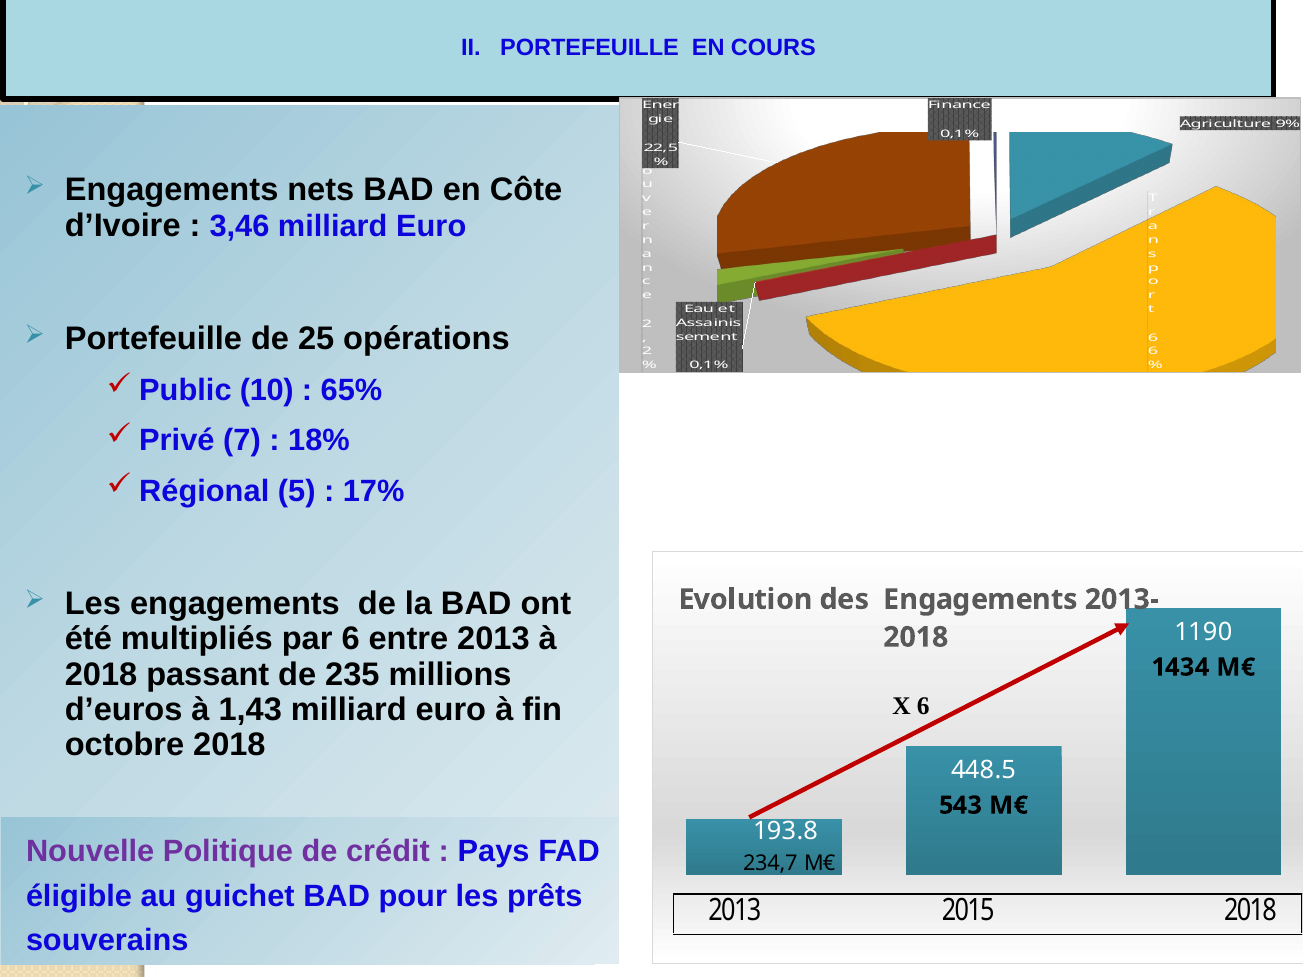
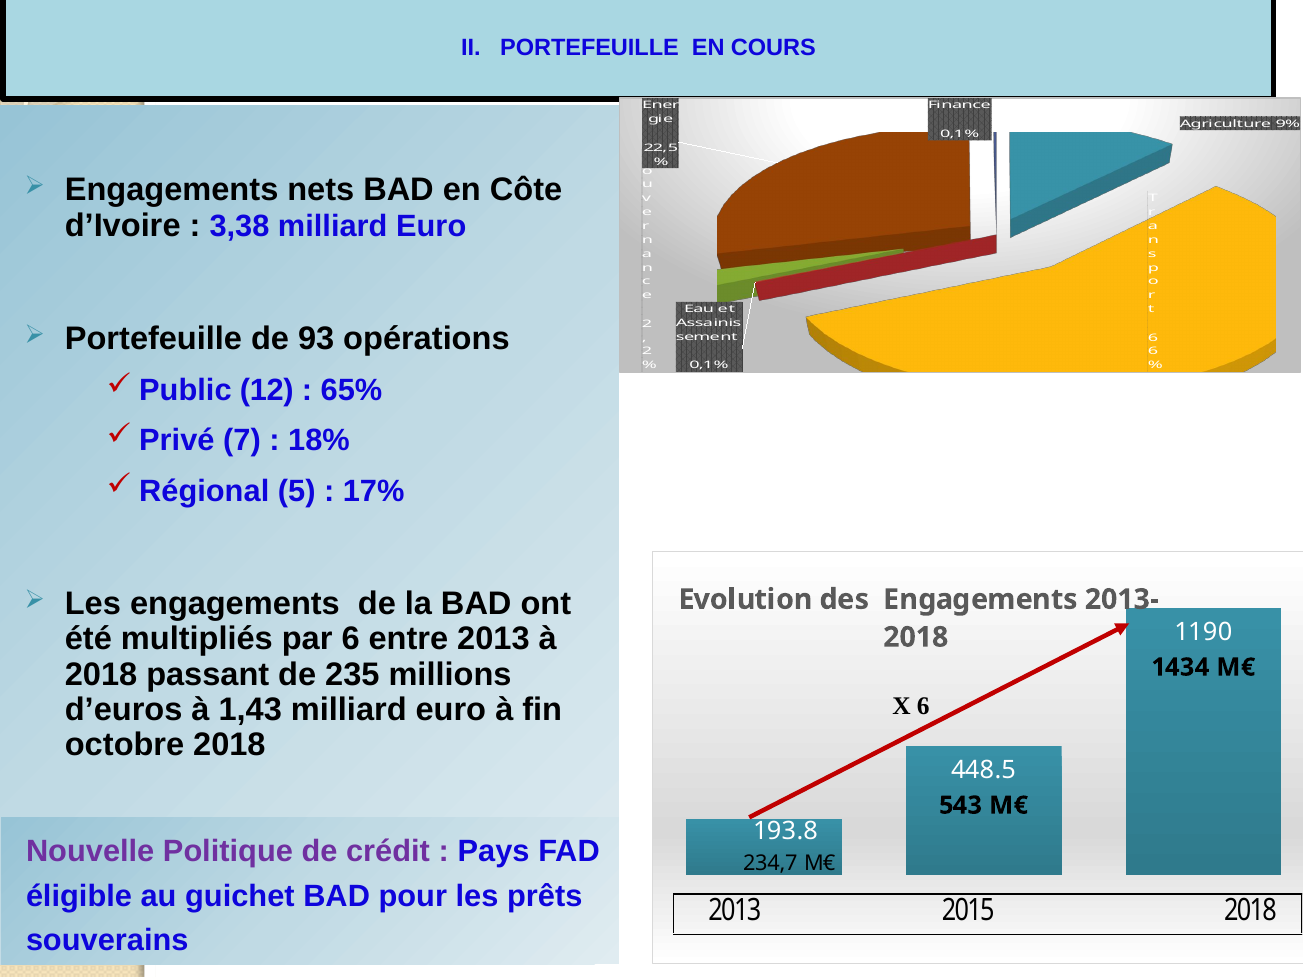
3,46: 3,46 -> 3,38 (239, 226)
25: 25 -> 93 (316, 339)
10: 10 -> 12 (267, 391)
